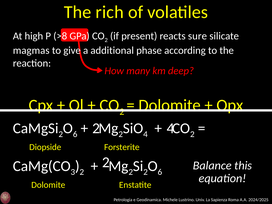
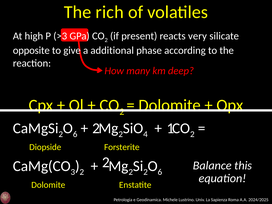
>8: >8 -> >3 (60, 36)
sure: sure -> very (197, 36)
magmas: magmas -> opposite (31, 50)
2 4: 4 -> 1 (170, 128)
